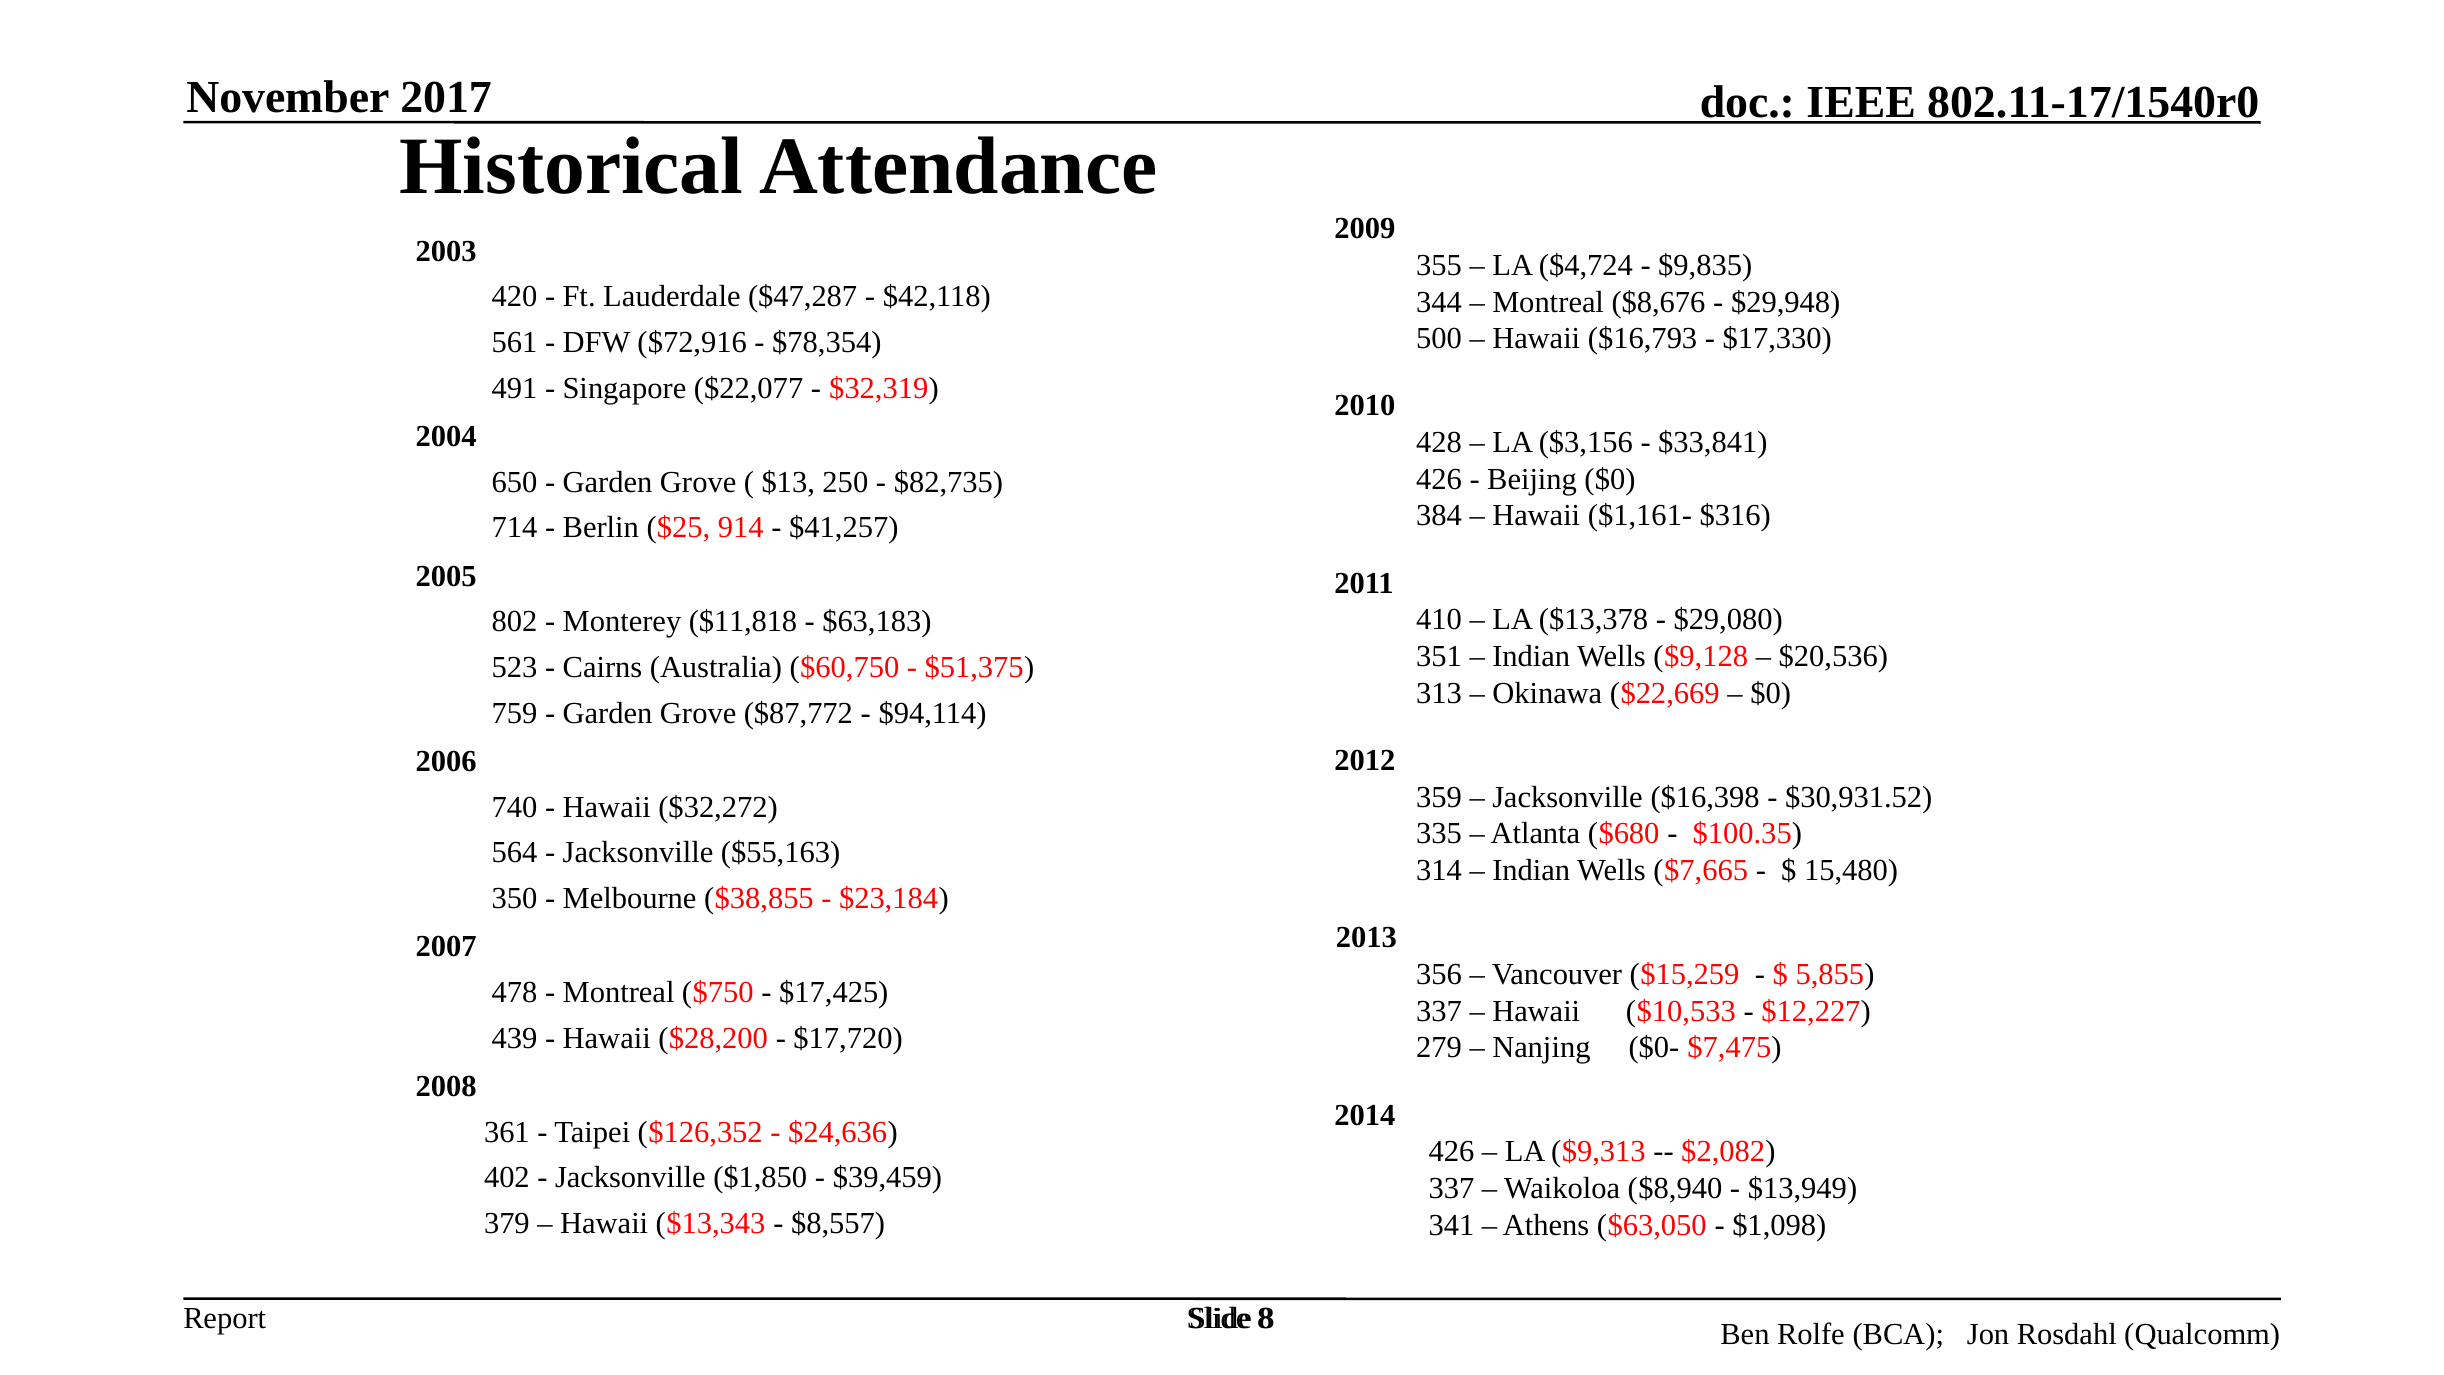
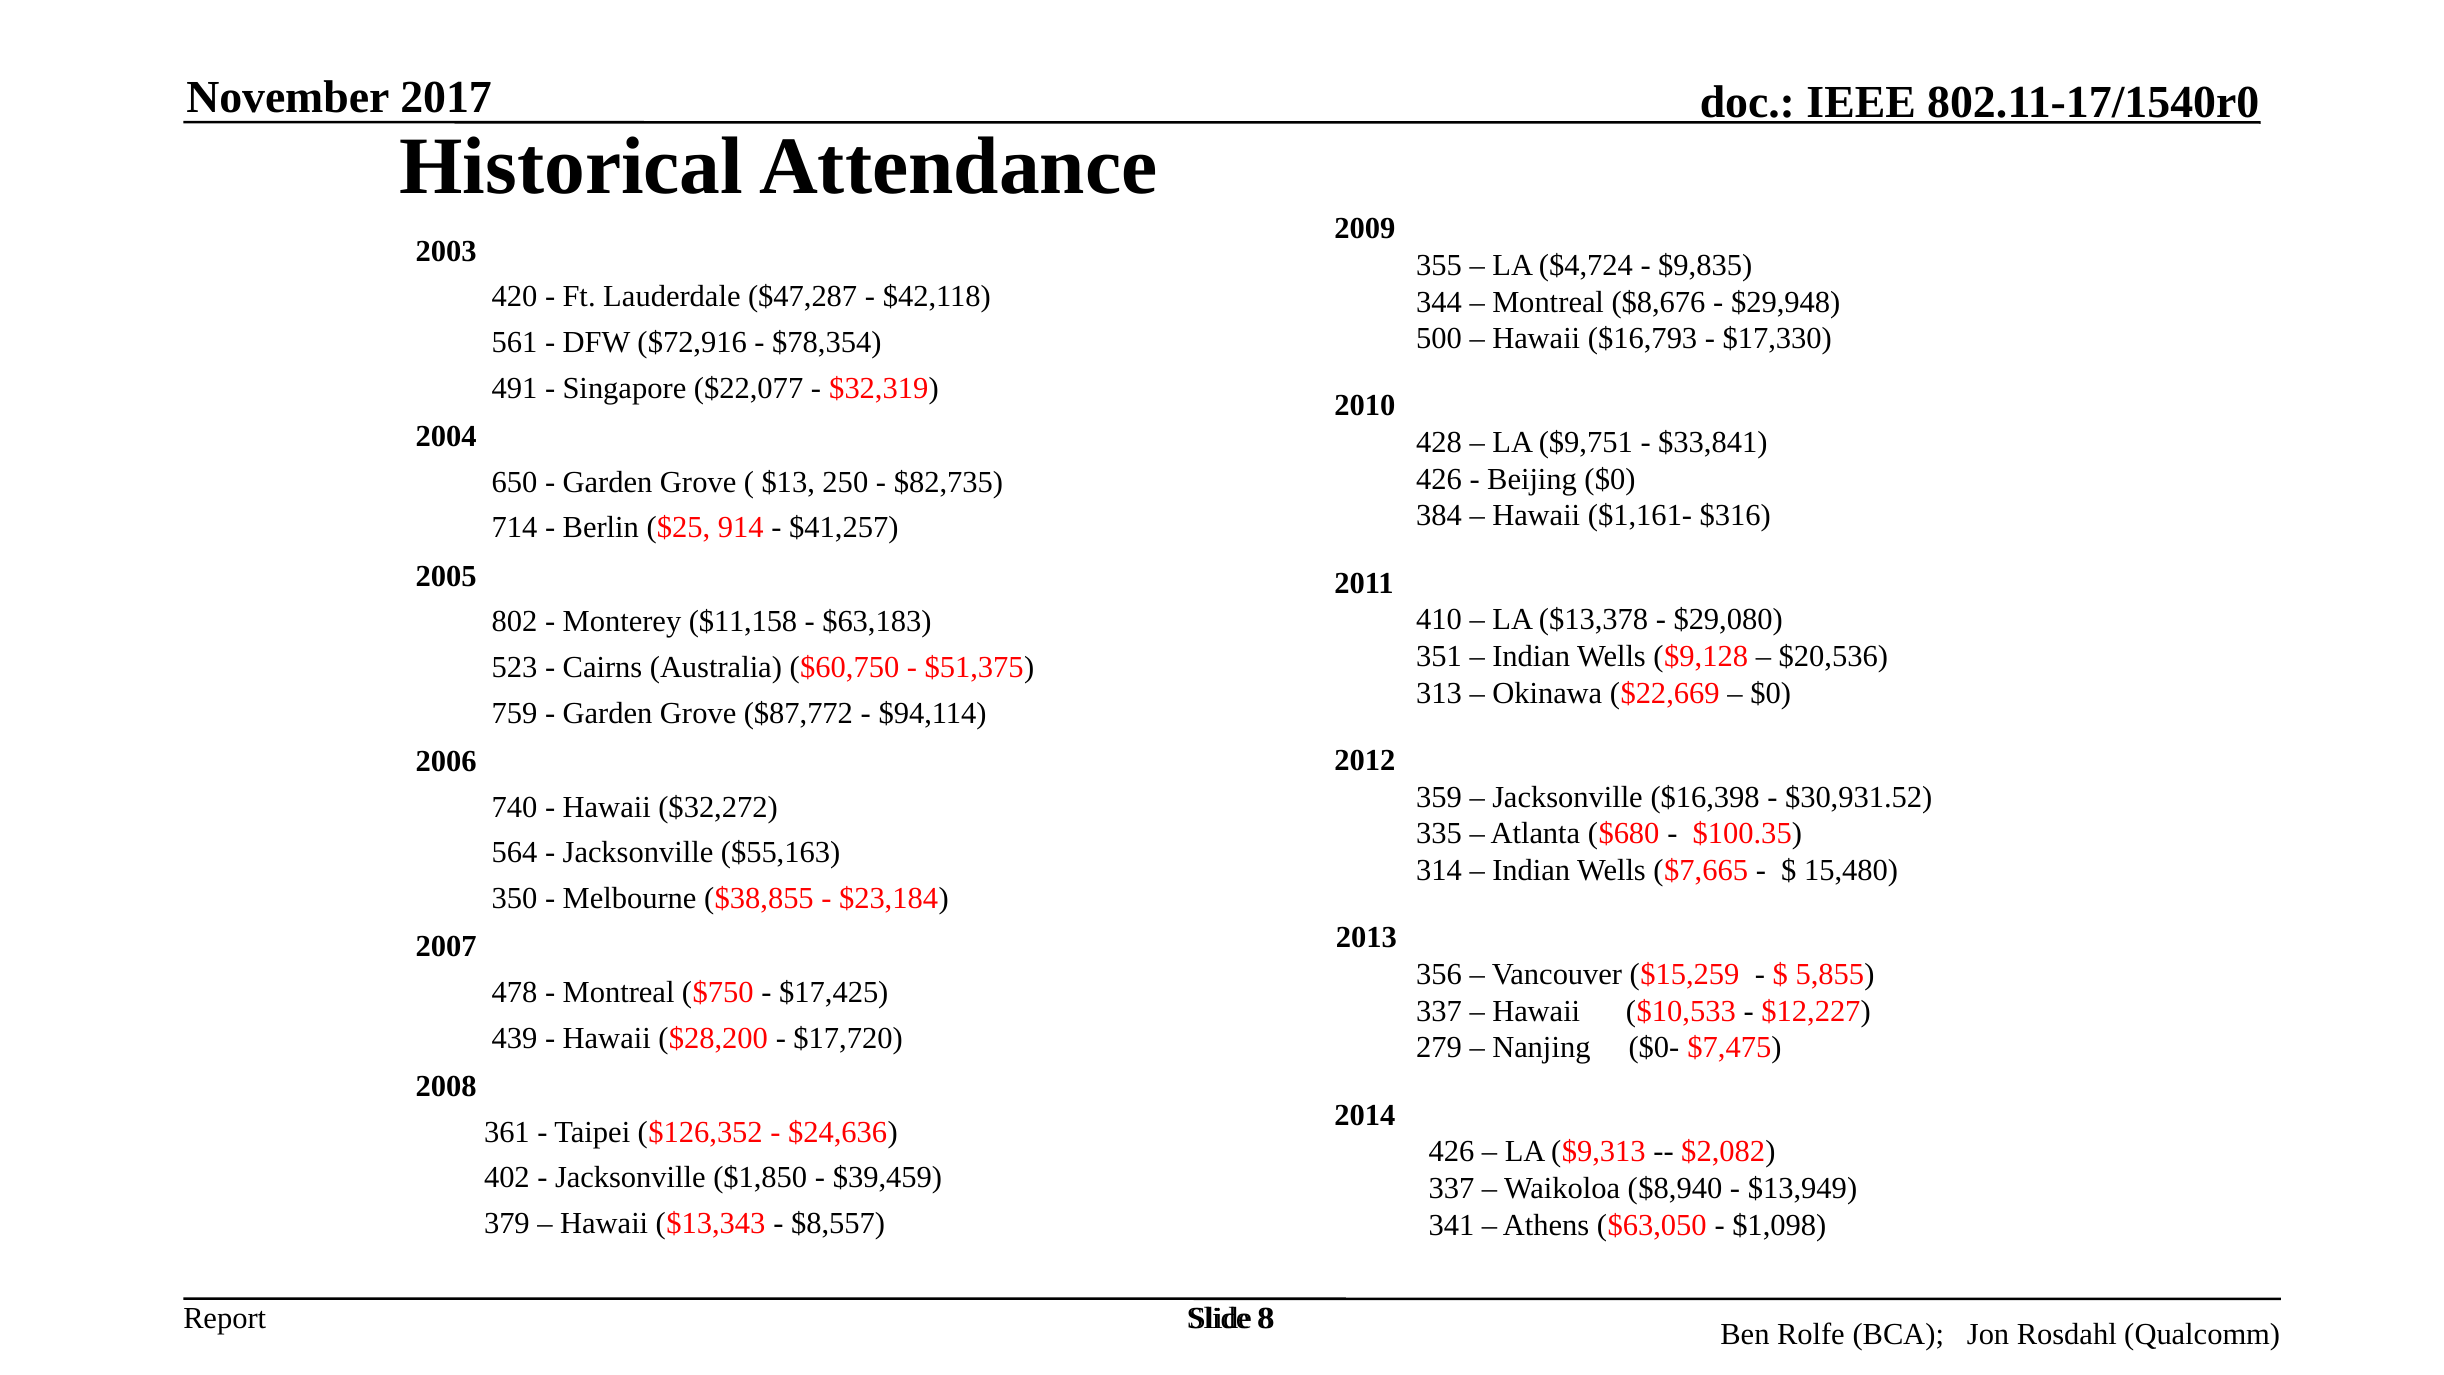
$3,156: $3,156 -> $9,751 (1586, 442)
$11,818: $11,818 -> $11,158 (743, 622)
